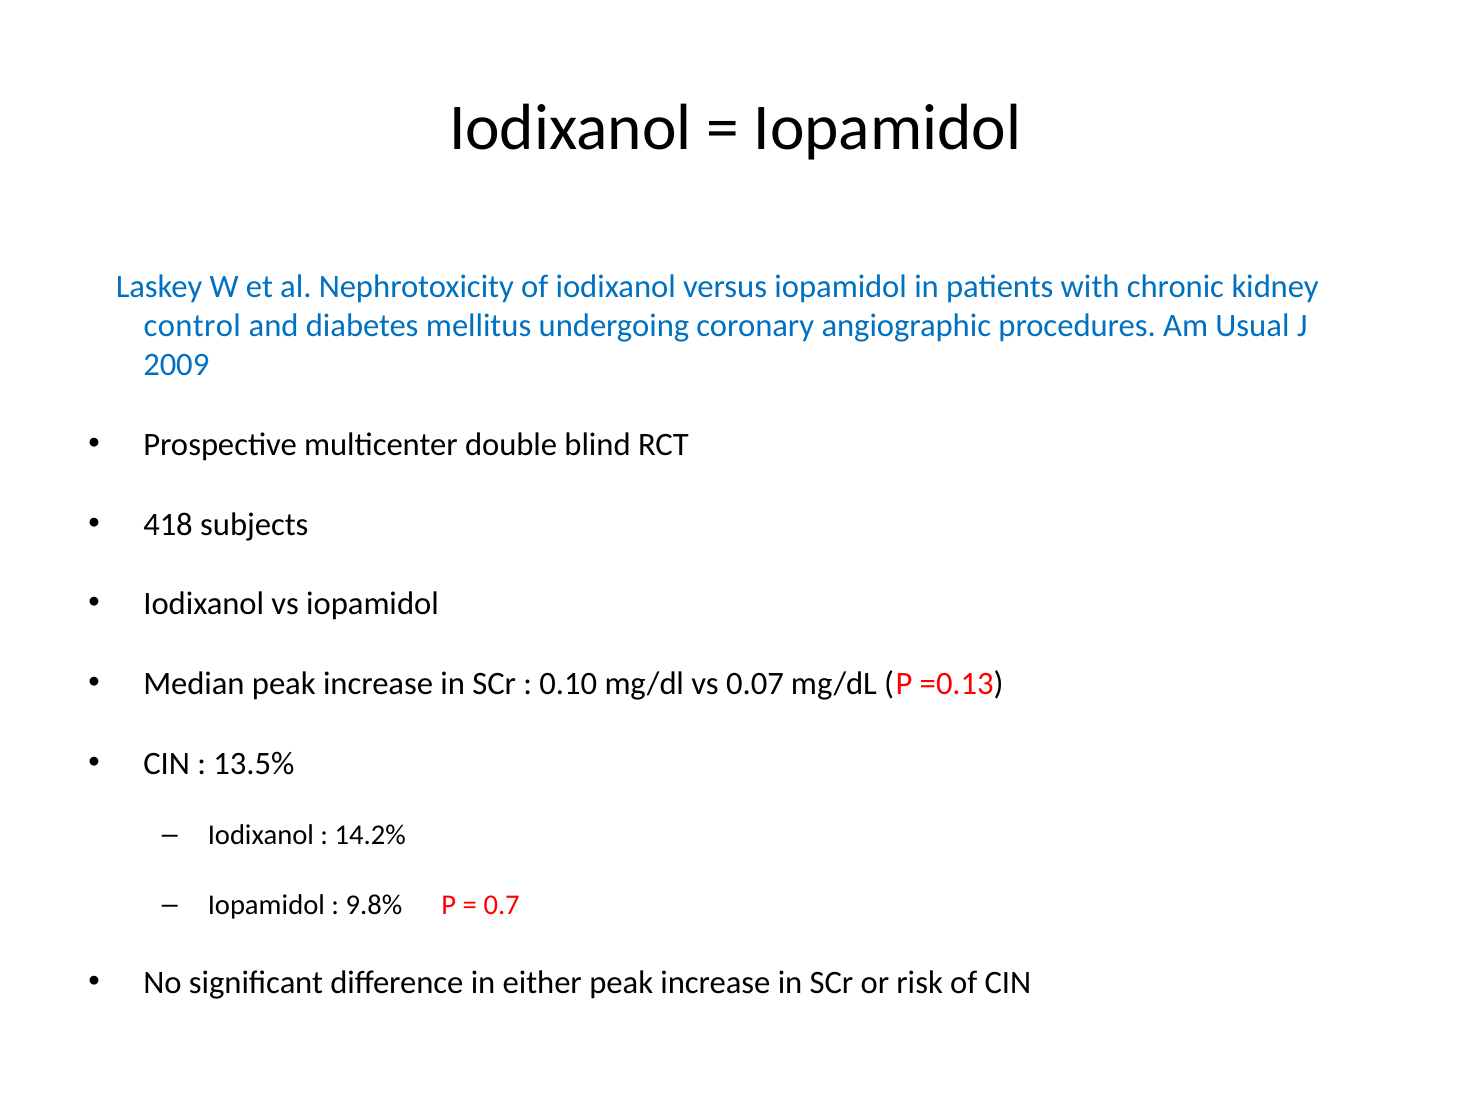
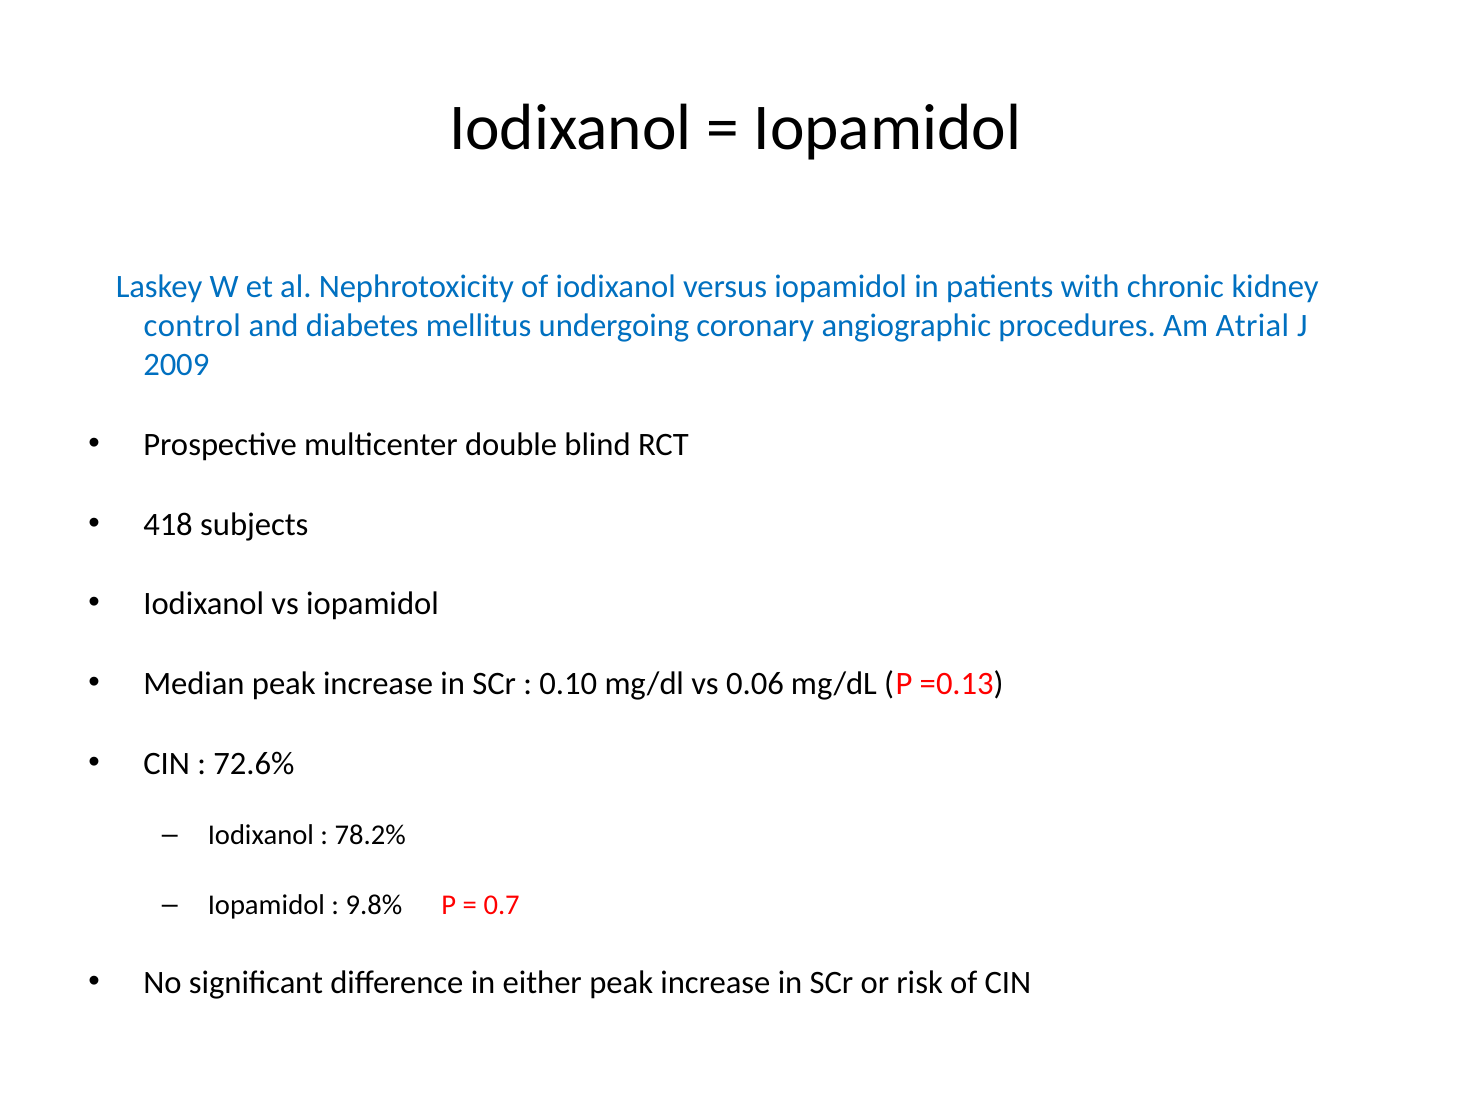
Usual: Usual -> Atrial (1252, 326)
0.07: 0.07 -> 0.06 (755, 684)
13.5%: 13.5% -> 72.6% (254, 764)
14.2%: 14.2% -> 78.2% (370, 836)
